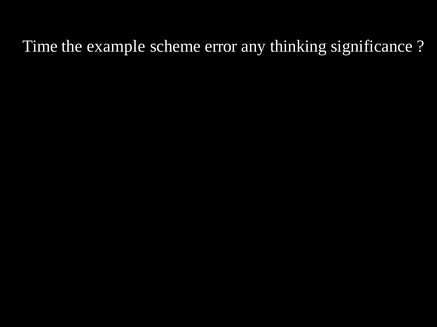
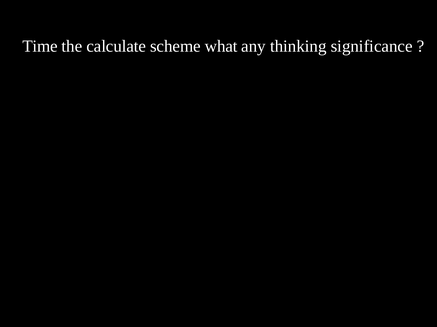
example: example -> calculate (116, 46)
error: error -> what (221, 46)
